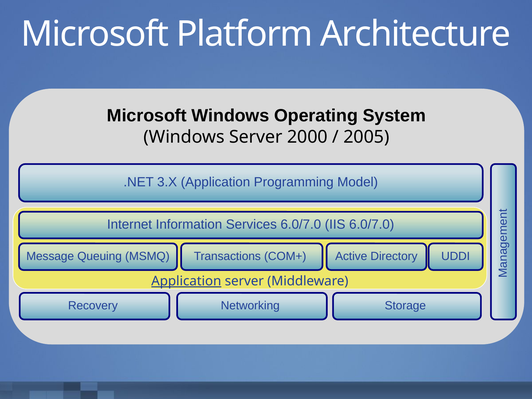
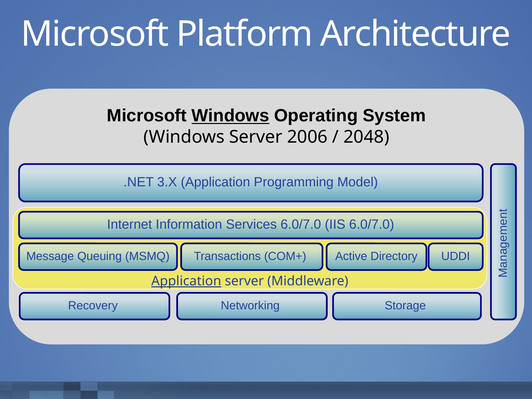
Windows underline: none -> present (230, 116)
2000: 2000 -> 2006 (307, 137)
2005: 2005 -> 2048 (366, 137)
